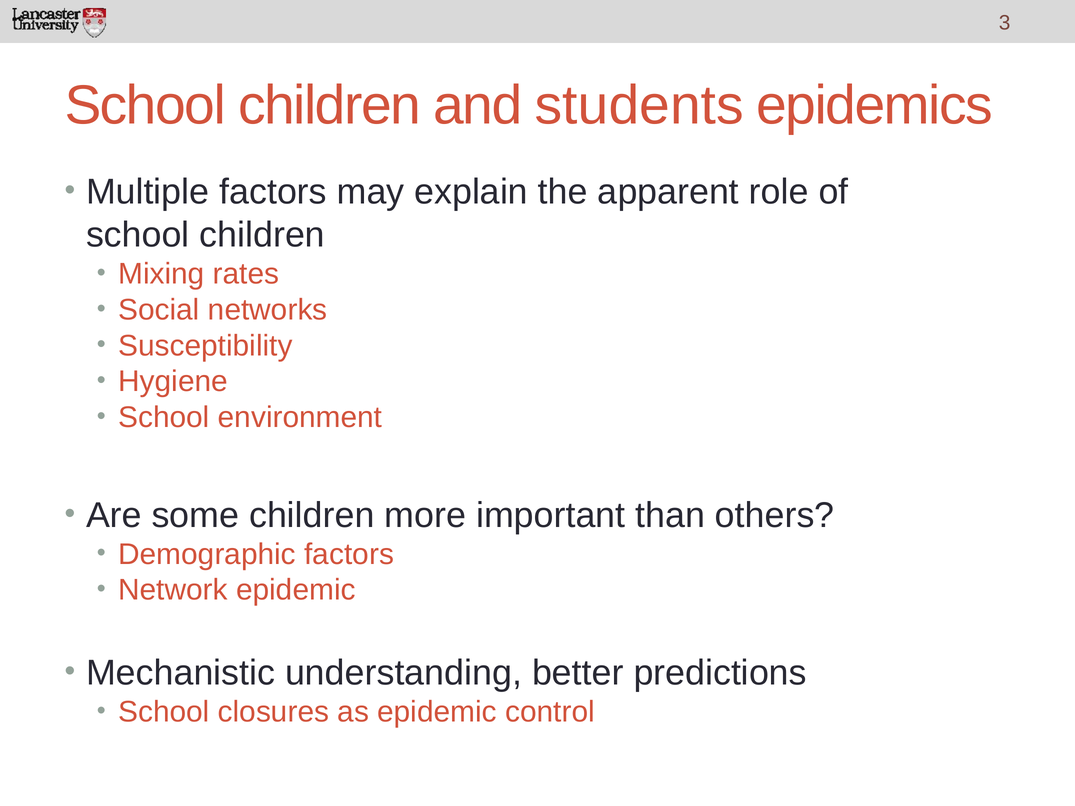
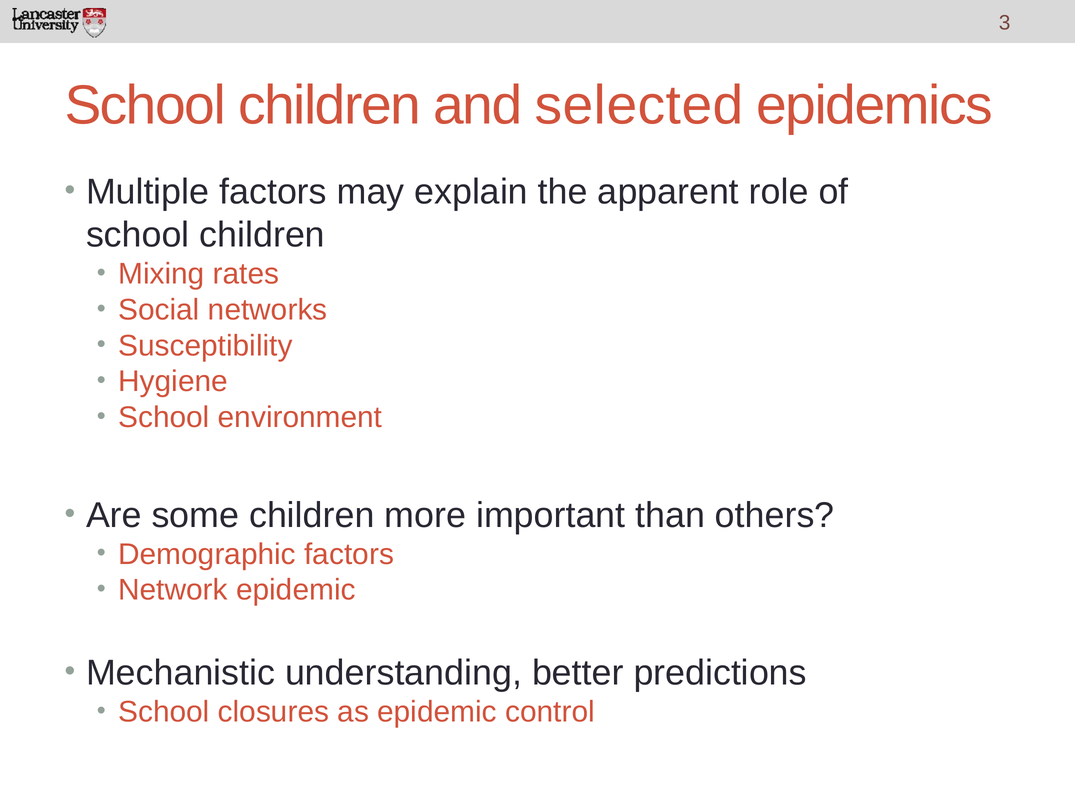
students: students -> selected (639, 106)
